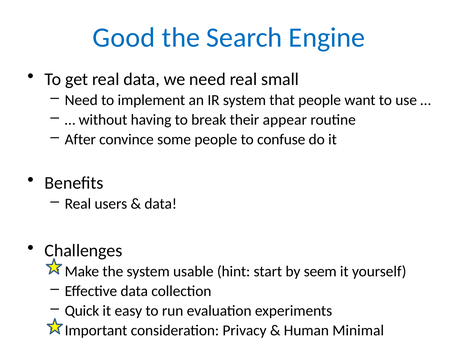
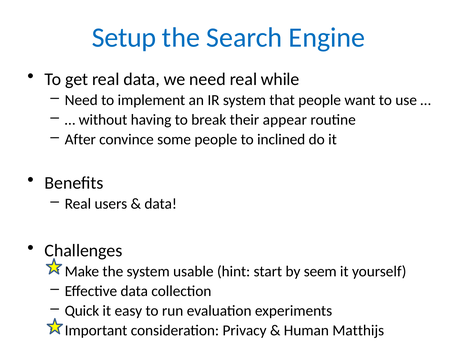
Good: Good -> Setup (124, 37)
small: small -> while (280, 79)
confuse: confuse -> inclined (281, 139)
Minimal: Minimal -> Matthijs (358, 330)
